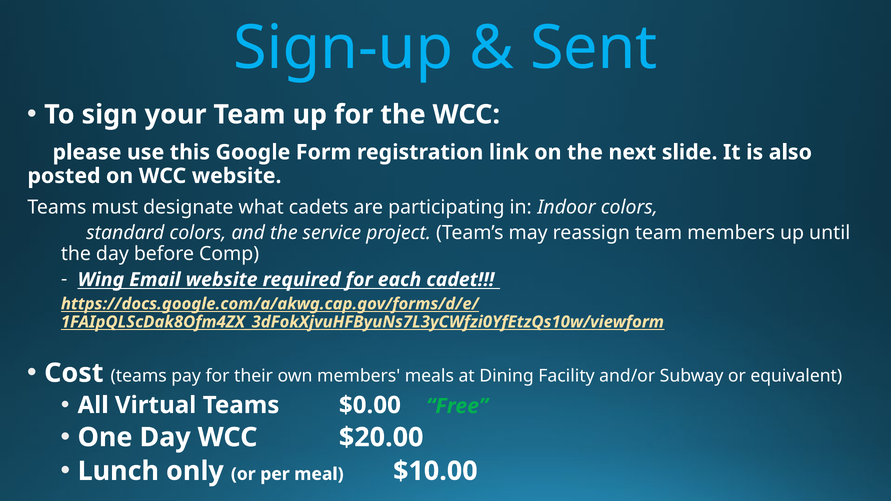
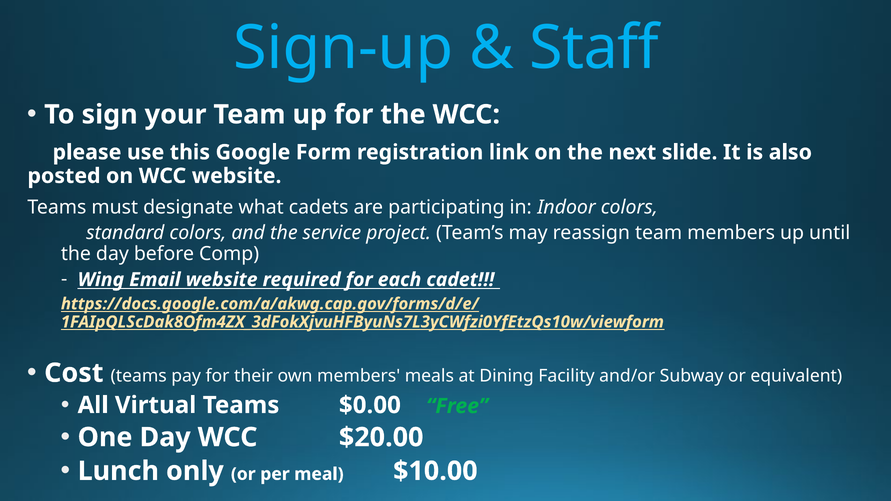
Sent: Sent -> Staff (594, 48)
